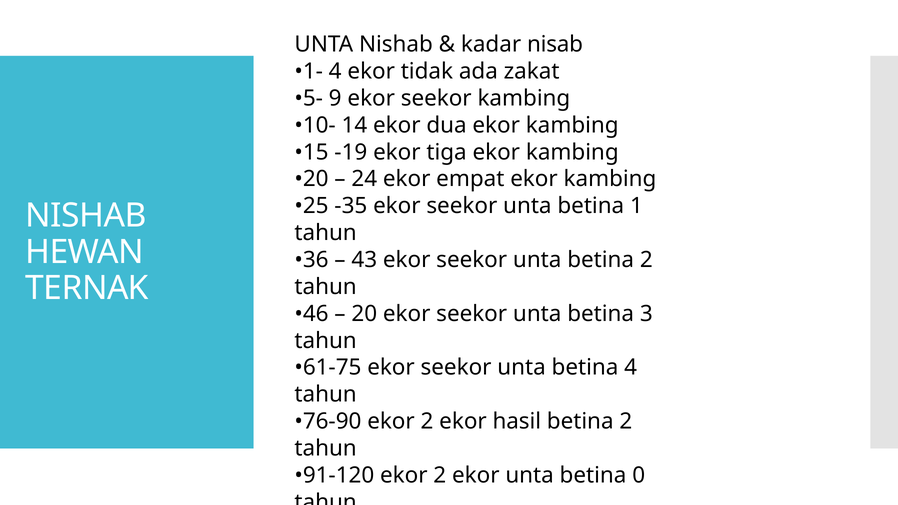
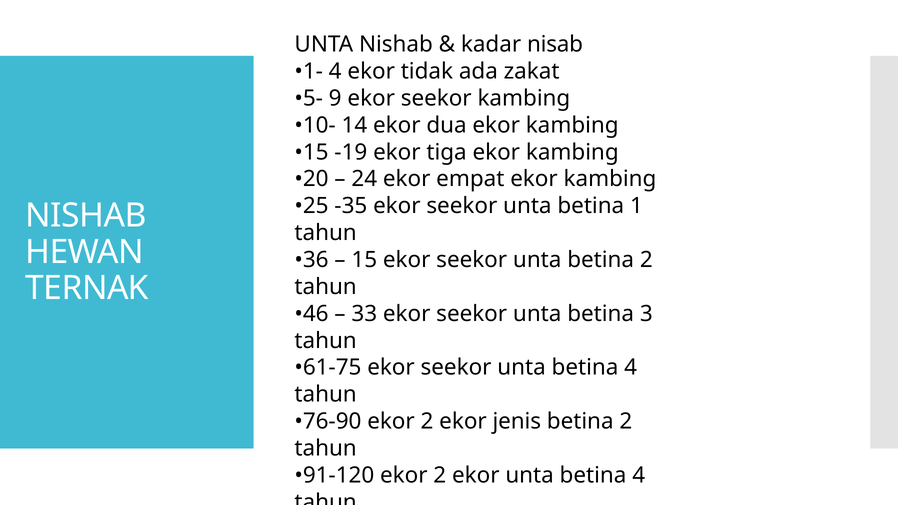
43: 43 -> 15 (364, 260)
20: 20 -> 33 (364, 314)
hasil: hasil -> jenis (517, 422)
ekor unta betina 0: 0 -> 4 (639, 475)
